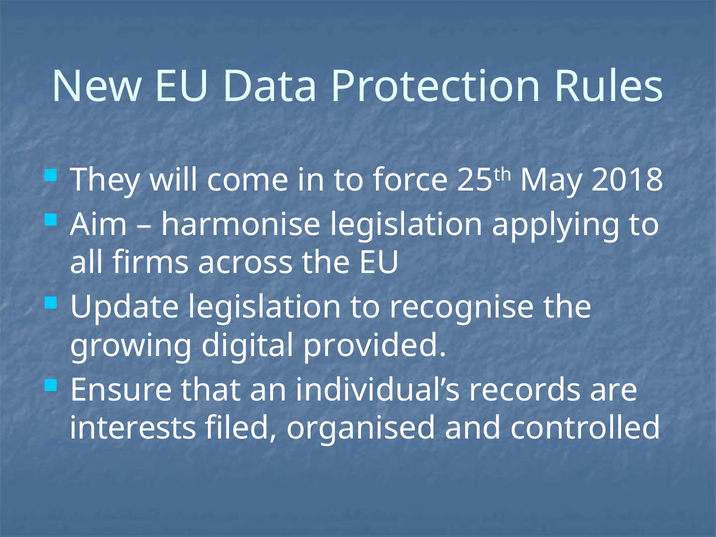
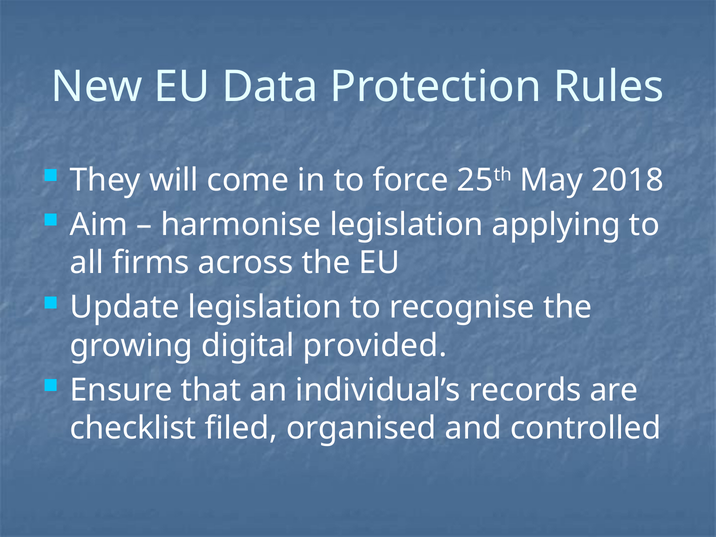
interests: interests -> checklist (133, 428)
